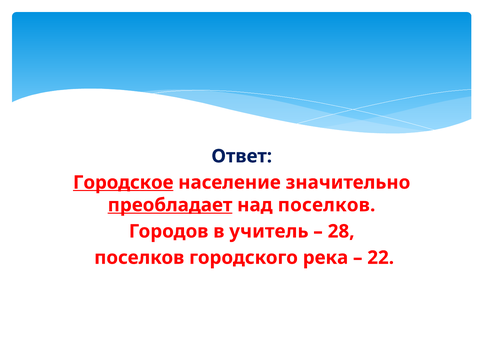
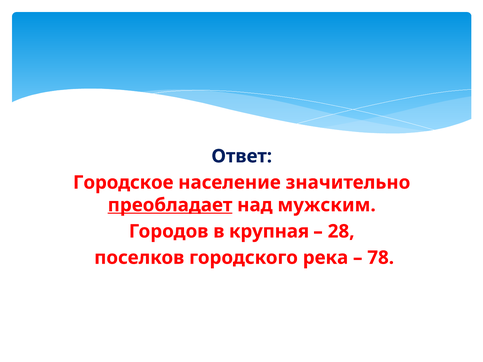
Городское underline: present -> none (123, 183)
над поселков: поселков -> мужским (327, 205)
учитель: учитель -> крупная (269, 232)
22: 22 -> 78 (381, 258)
